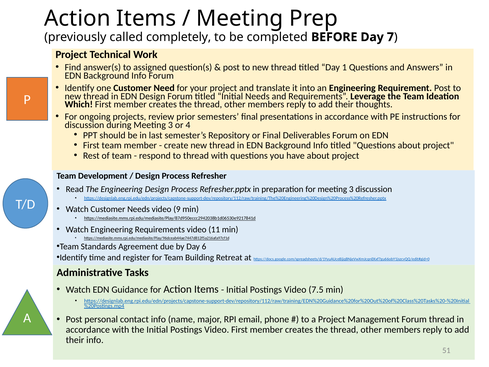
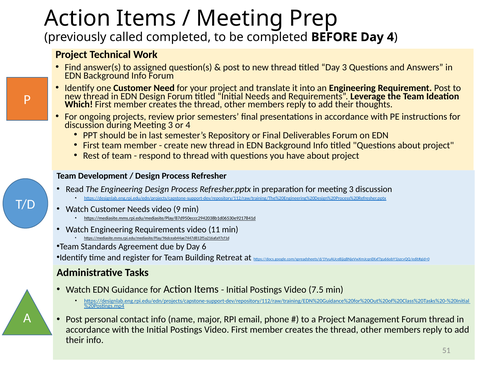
called completely: completely -> completed (179, 37)
Day 7: 7 -> 4 (390, 37)
Day 1: 1 -> 3 (344, 67)
